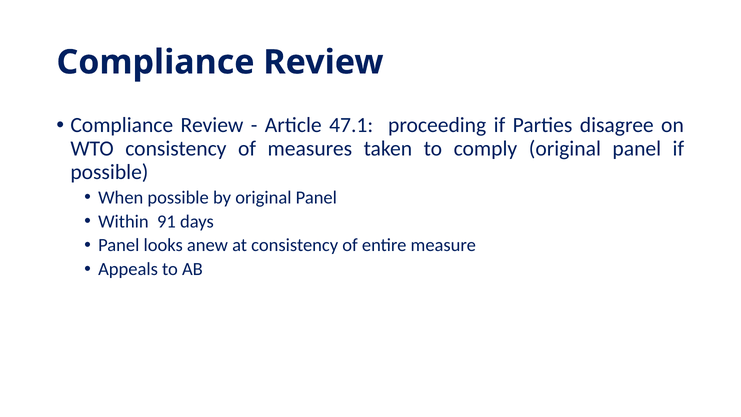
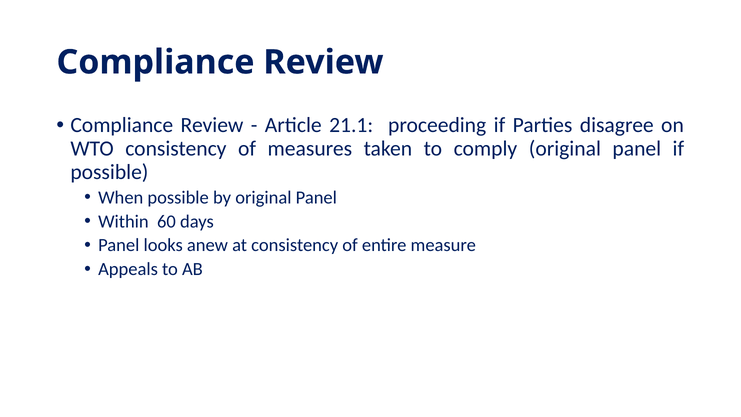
47.1: 47.1 -> 21.1 (351, 125)
91: 91 -> 60 (166, 221)
